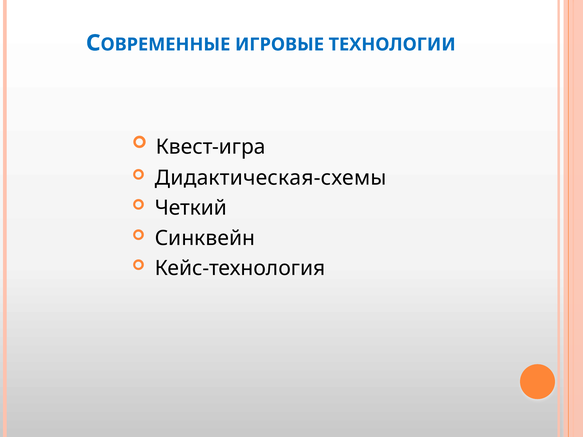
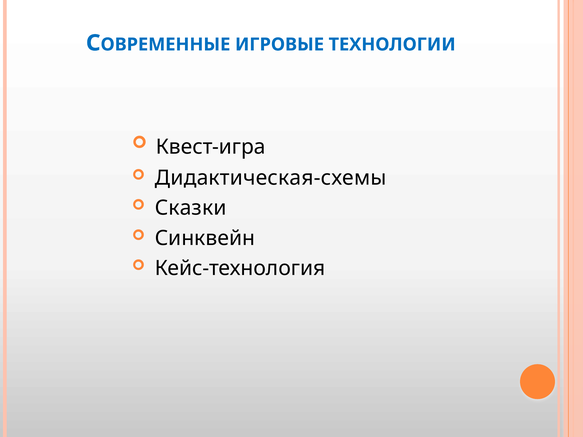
Четкий: Четкий -> Сказки (191, 208)
